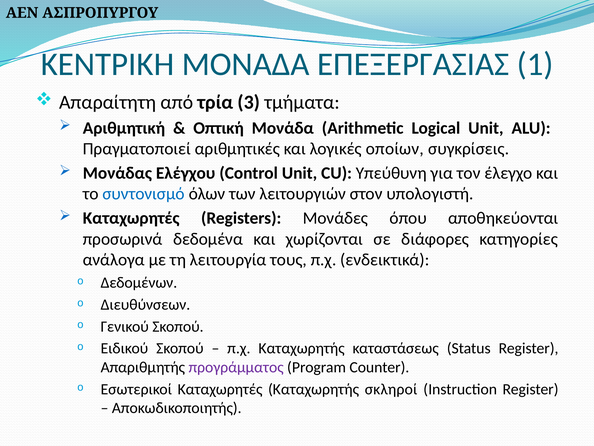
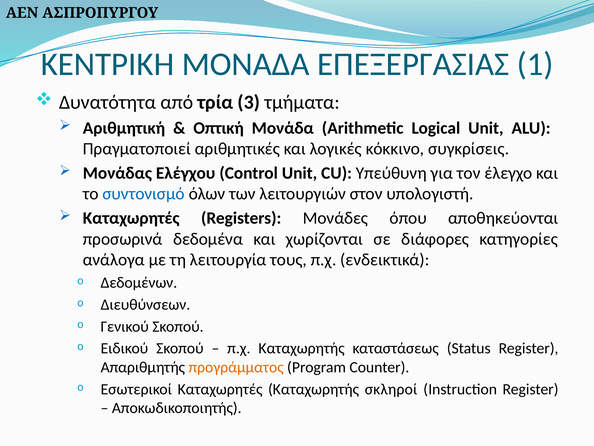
Απαραίτητη: Απαραίτητη -> Δυνατότητα (108, 102)
οποίων: οποίων -> κόκκινο (395, 149)
προγράμματος colour: purple -> orange (236, 367)
